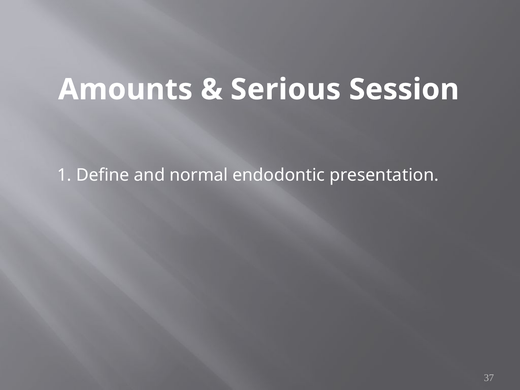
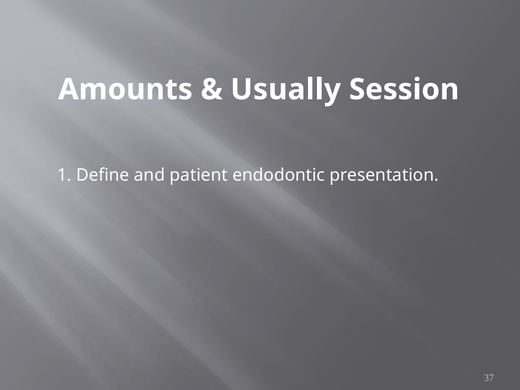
Serious: Serious -> Usually (286, 90)
normal: normal -> patient (199, 175)
